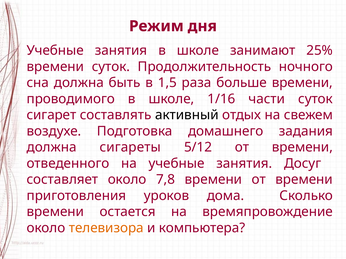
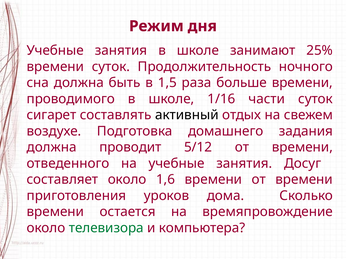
сигареты: сигареты -> проводит (130, 147)
7,8: 7,8 -> 1,6 (166, 180)
телевизора colour: orange -> green (106, 228)
